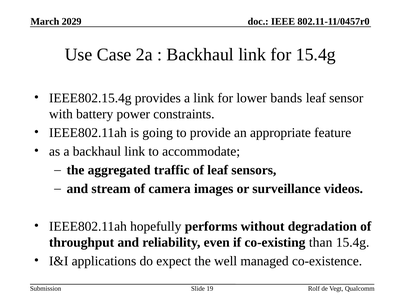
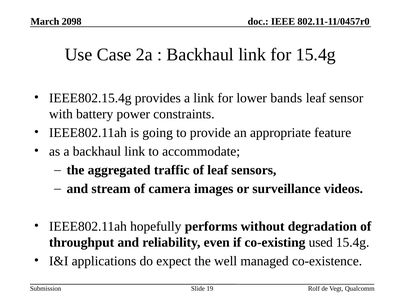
2029: 2029 -> 2098 (72, 21)
than: than -> used (321, 242)
